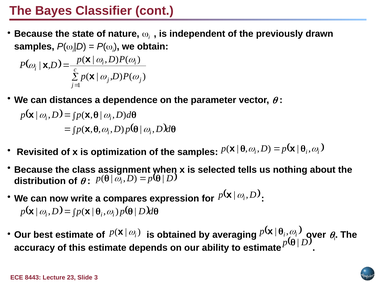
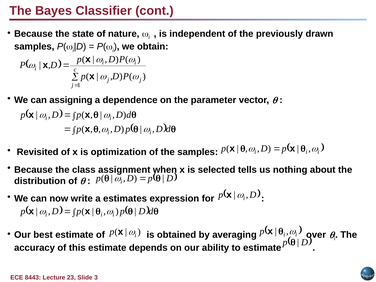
distances: distances -> assigning (71, 100)
compares: compares -> estimates (125, 199)
